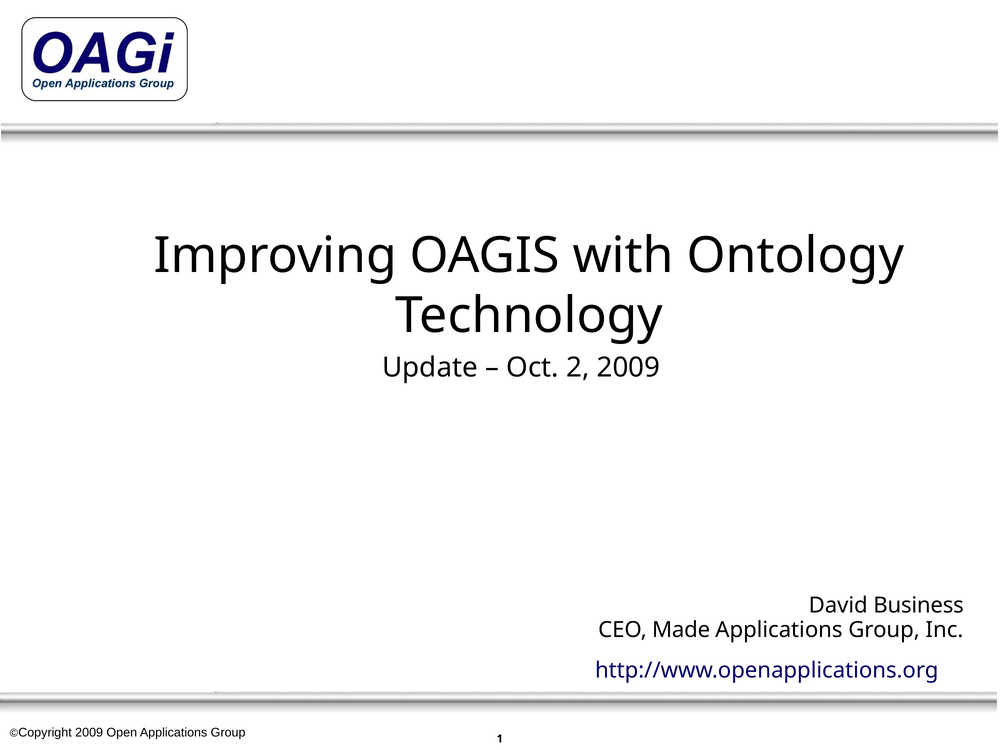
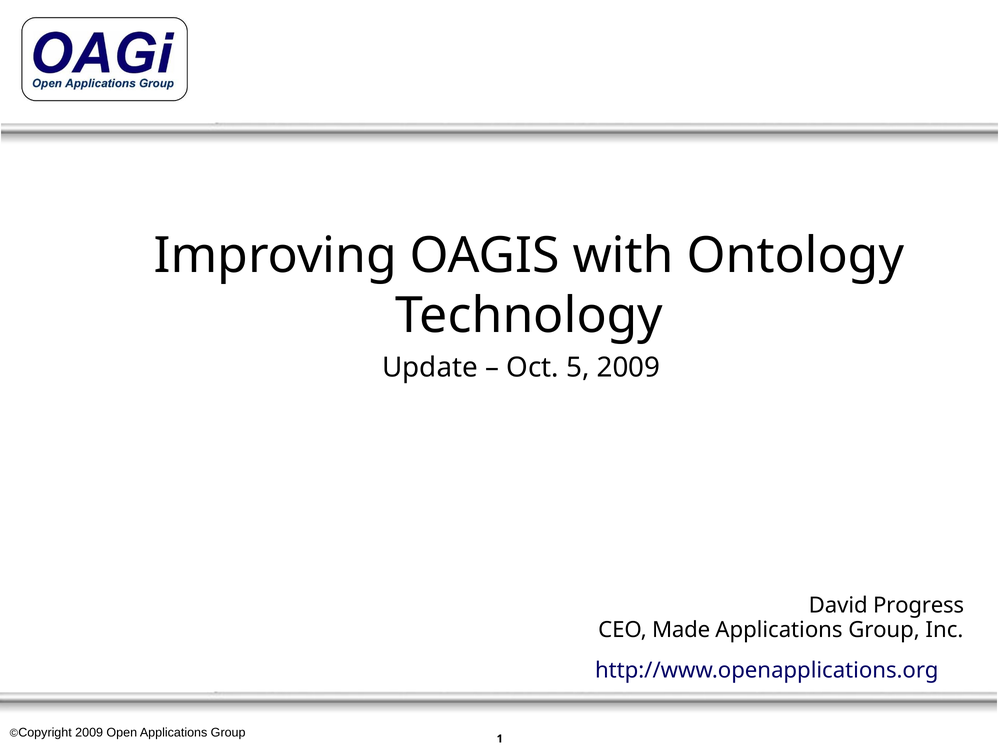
2: 2 -> 5 (578, 367)
Business: Business -> Progress (919, 605)
